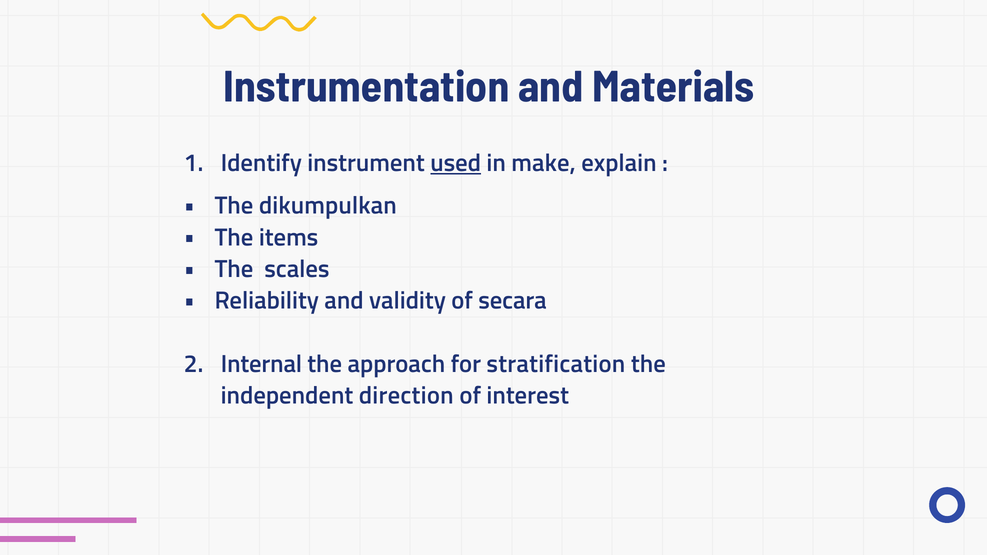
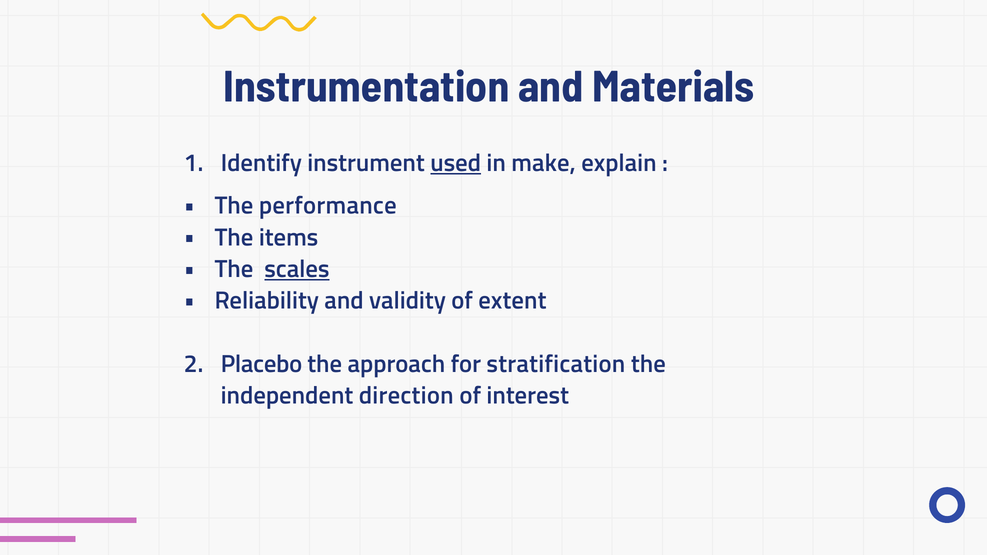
dikumpulkan: dikumpulkan -> performance (328, 206)
scales underline: none -> present (297, 269)
secara: secara -> extent (512, 301)
Internal: Internal -> Placebo (261, 364)
